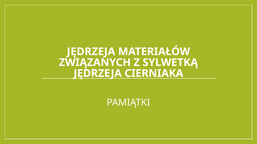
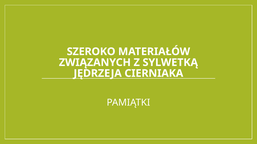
JĘDRZEJA: JĘDRZEJA -> SZEROKO (91, 52)
